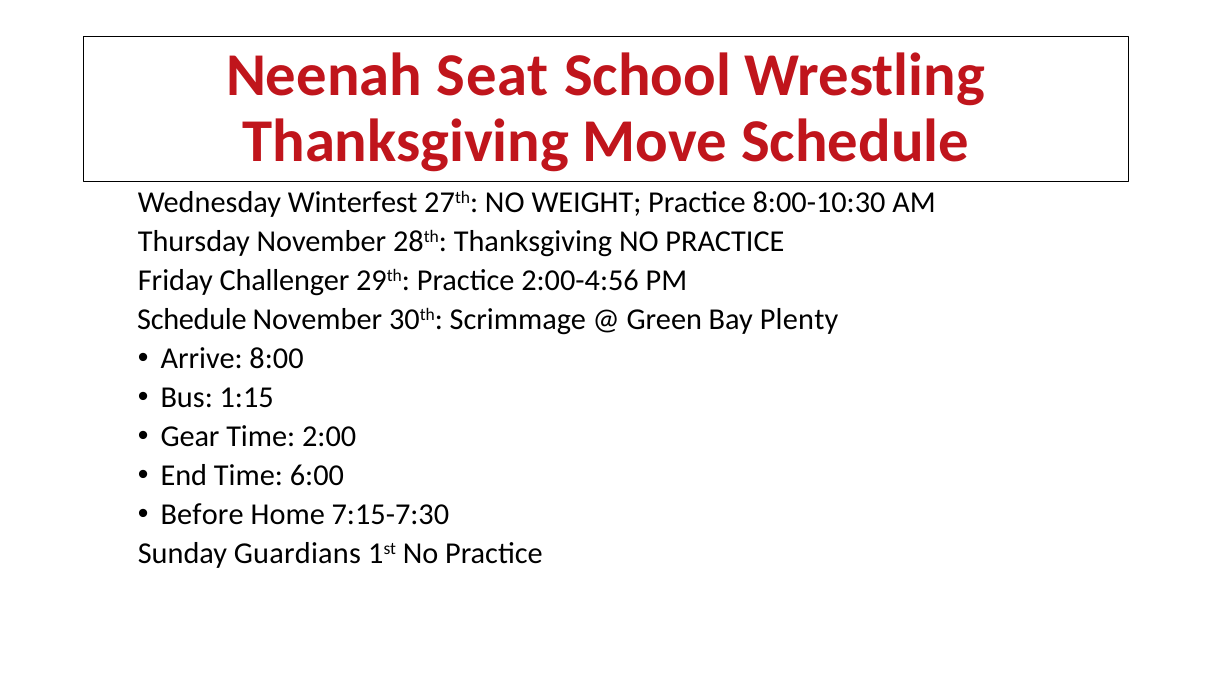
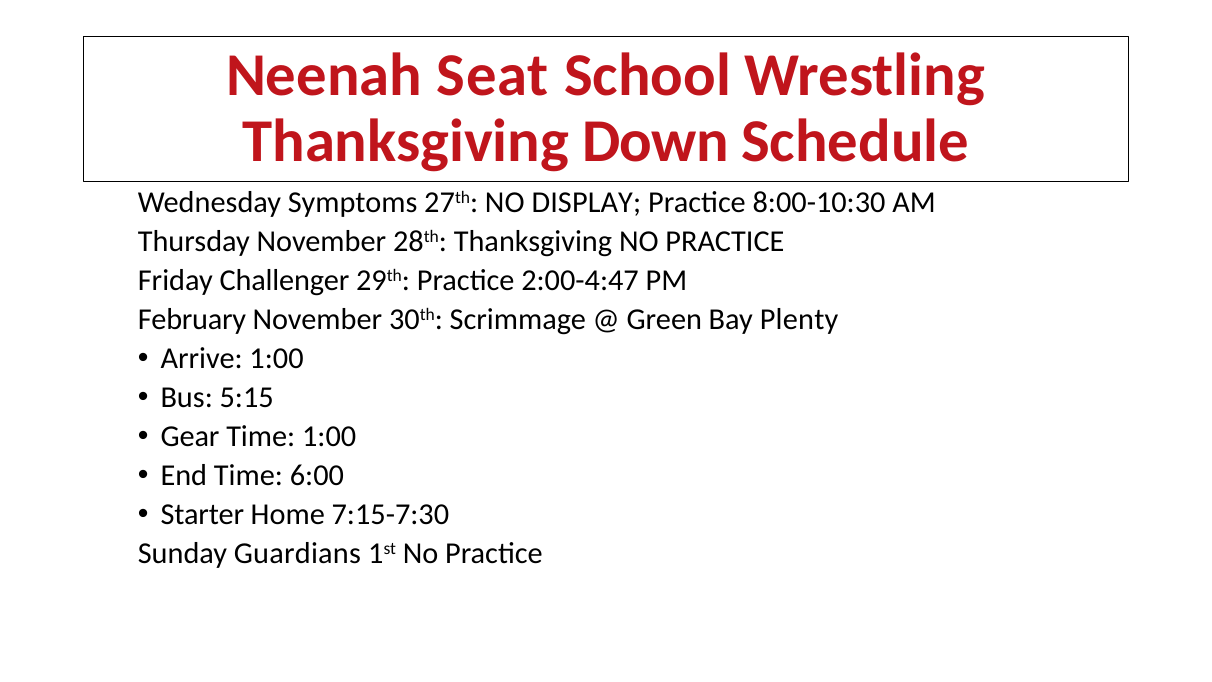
Move: Move -> Down (655, 141)
Winterfest: Winterfest -> Symptoms (353, 202)
WEIGHT: WEIGHT -> DISPLAY (586, 202)
2:00-4:56: 2:00-4:56 -> 2:00-4:47 (580, 280)
Schedule: Schedule -> February (192, 319)
Arrive 8:00: 8:00 -> 1:00 (277, 358)
1:15: 1:15 -> 5:15 (247, 397)
Time 2:00: 2:00 -> 1:00 (329, 436)
Before: Before -> Starter (202, 514)
